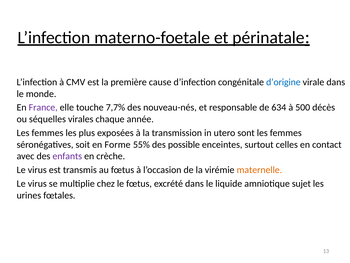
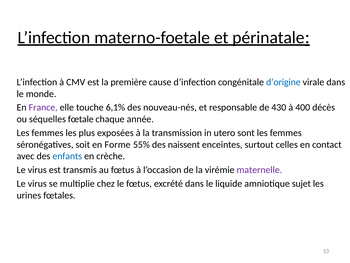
7,7%: 7,7% -> 6,1% (115, 107)
634: 634 -> 430 (279, 107)
500: 500 -> 400 (303, 107)
virales: virales -> fœtale (81, 119)
possible: possible -> naissent (184, 144)
enfants colour: purple -> blue (67, 156)
maternelle colour: orange -> purple (259, 170)
